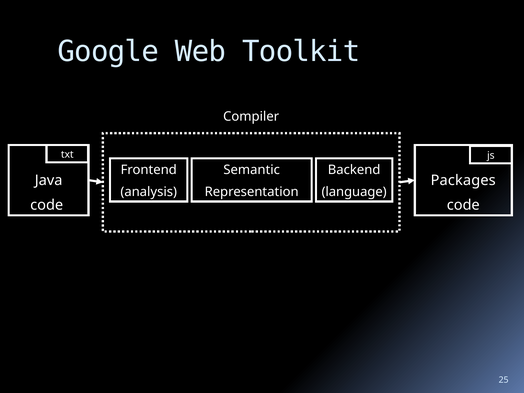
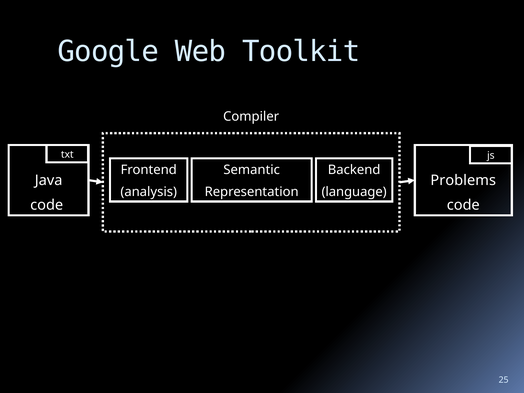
Packages: Packages -> Problems (463, 180)
